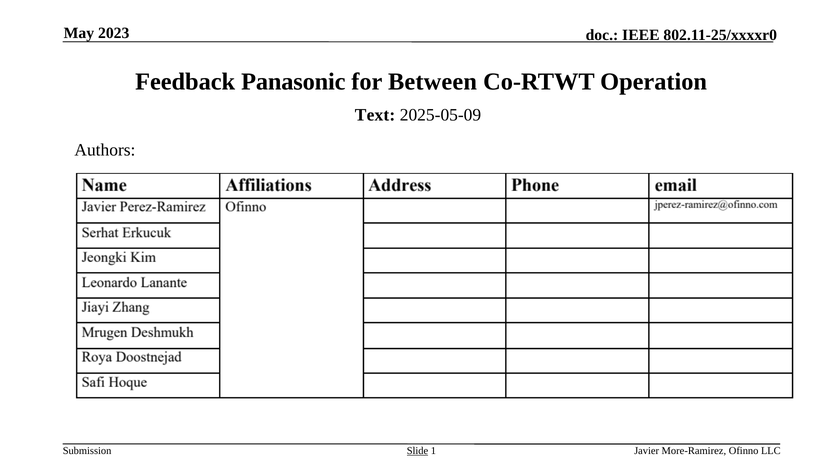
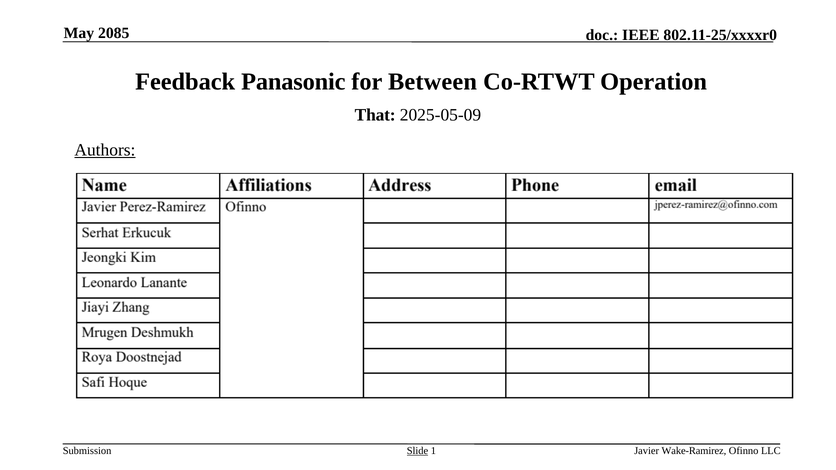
2023: 2023 -> 2085 (114, 33)
Text: Text -> That (375, 115)
Authors underline: none -> present (105, 150)
More-Ramirez: More-Ramirez -> Wake-Ramirez (694, 451)
